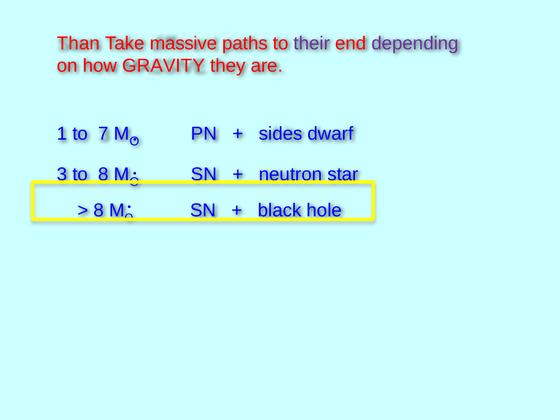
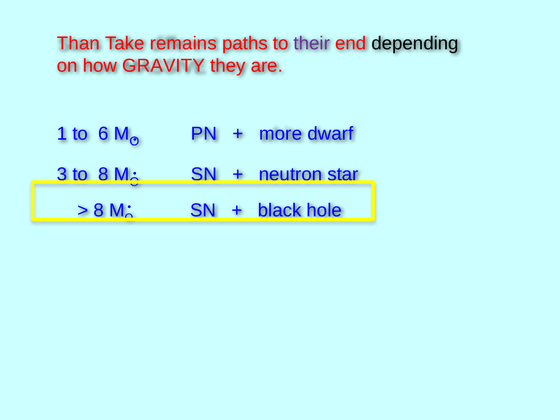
massive: massive -> remains (183, 43)
depending colour: purple -> black (415, 43)
7: 7 -> 6 (103, 134)
sides: sides -> more (281, 134)
